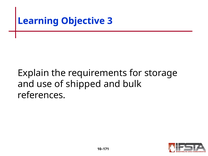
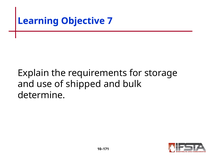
3: 3 -> 7 (110, 21)
references: references -> determine (41, 95)
